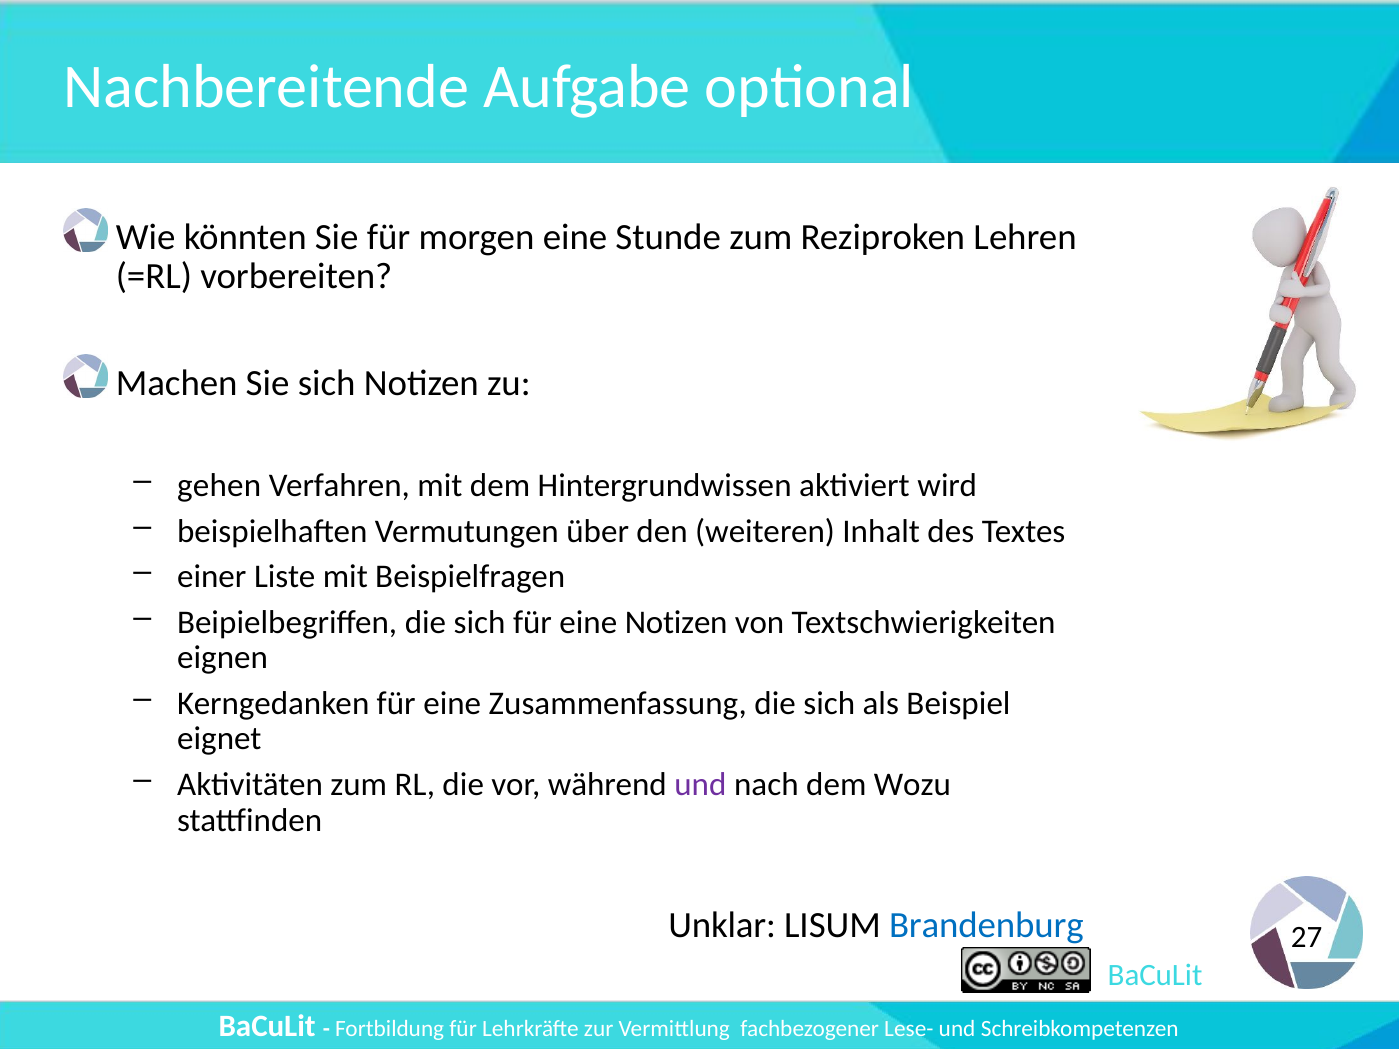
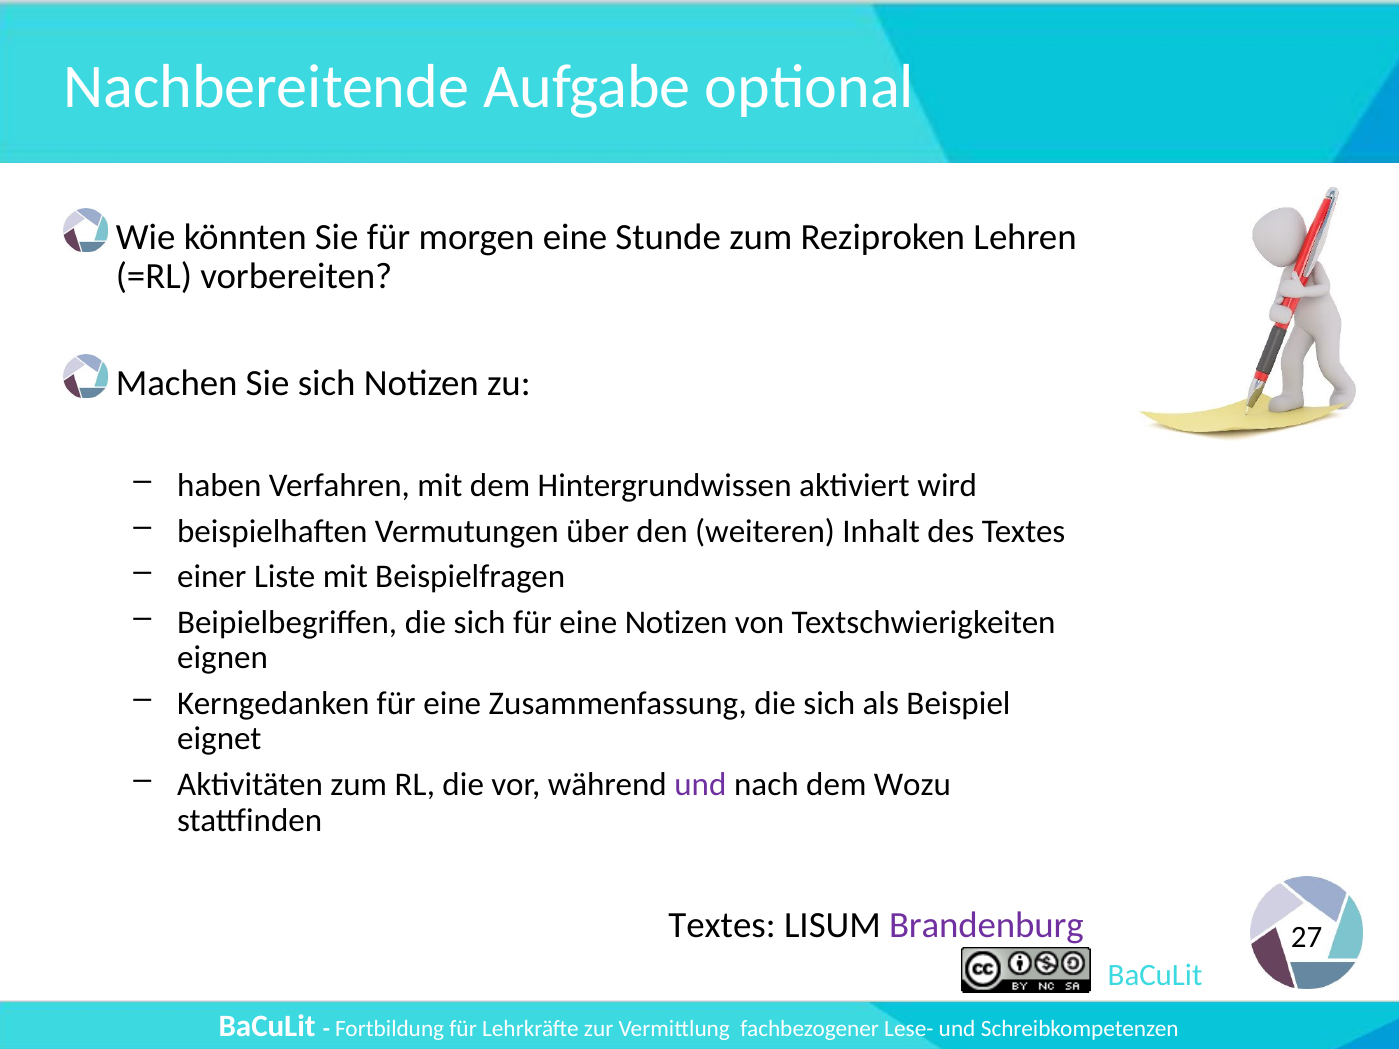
gehen: gehen -> haben (219, 486)
Unklar: Unklar -> Textes (722, 925)
Brandenburg colour: blue -> purple (986, 925)
